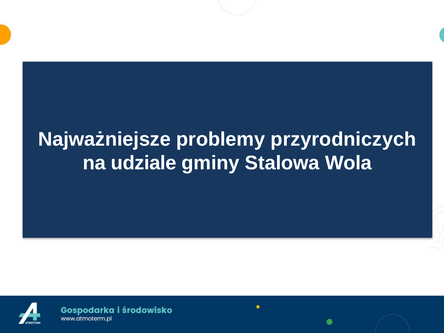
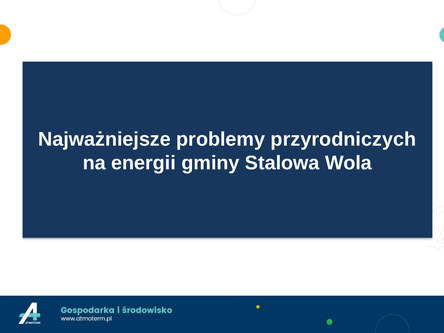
udziale: udziale -> energii (144, 163)
